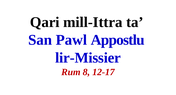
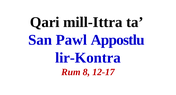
lir-Missier: lir-Missier -> lir-Kontra (88, 58)
